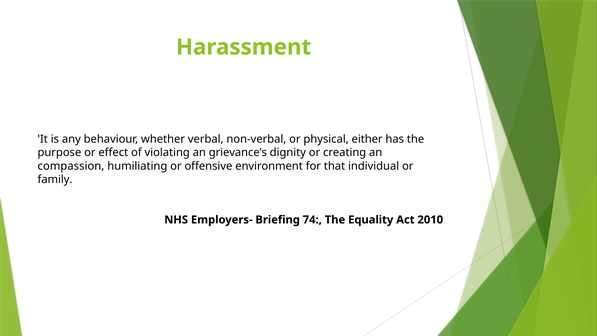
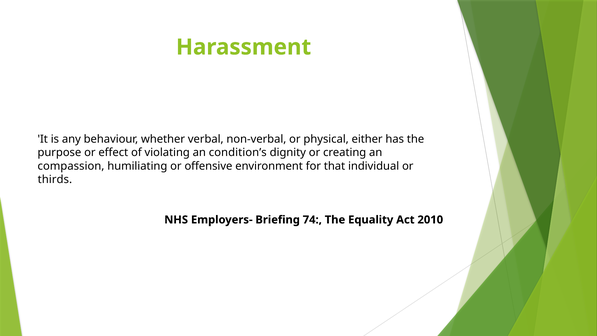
grievance’s: grievance’s -> condition’s (238, 152)
family: family -> thirds (55, 179)
